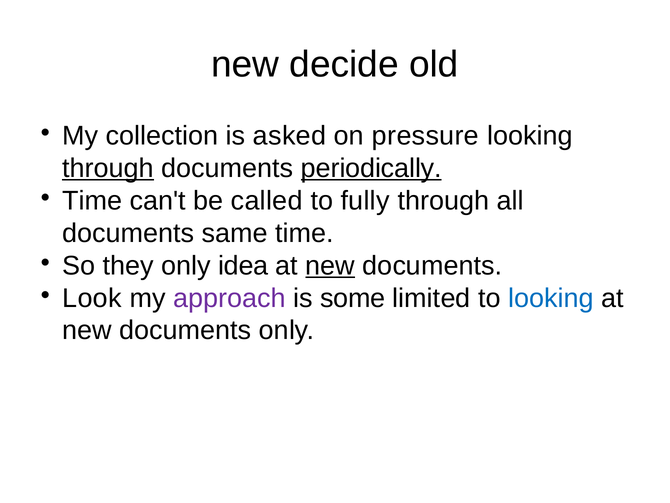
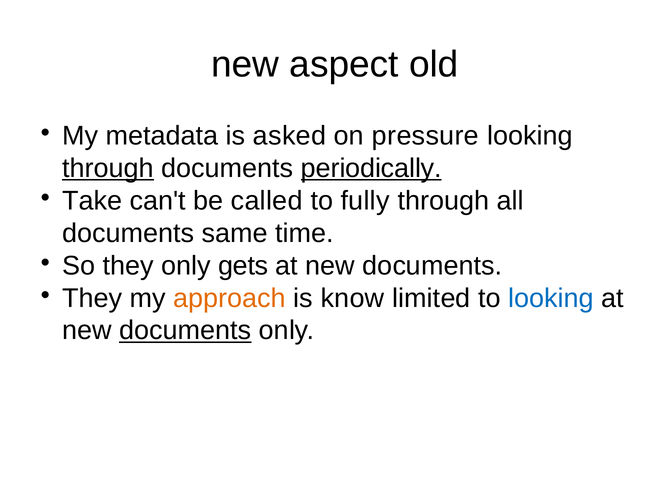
decide: decide -> aspect (344, 65)
collection: collection -> metadata (162, 136)
Time: Time -> Take (92, 200)
idea: idea -> gets (243, 265)
new underline: present -> none (330, 265)
Look: Look -> They (92, 298)
approach colour: purple -> orange (230, 298)
some: some -> know (353, 298)
documents underline: none -> present (185, 330)
